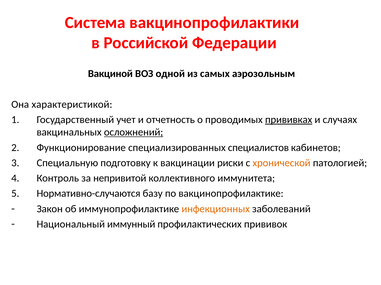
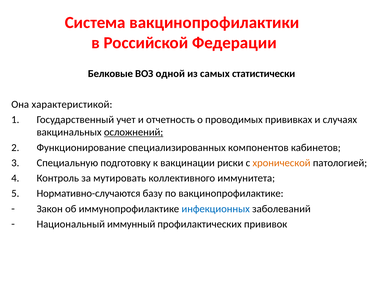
Вакциной: Вакциной -> Белковые (110, 74)
аэрозольным: аэрозольным -> статистически (264, 74)
прививках underline: present -> none (289, 120)
специалистов: специалистов -> компонентов (258, 148)
непривитой: непривитой -> мутировать (120, 179)
инфекционных colour: orange -> blue (216, 209)
